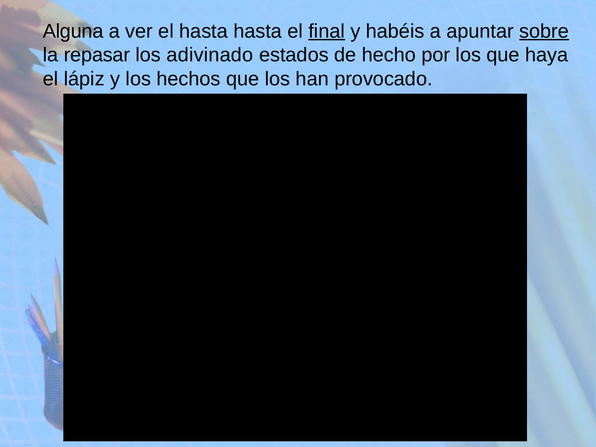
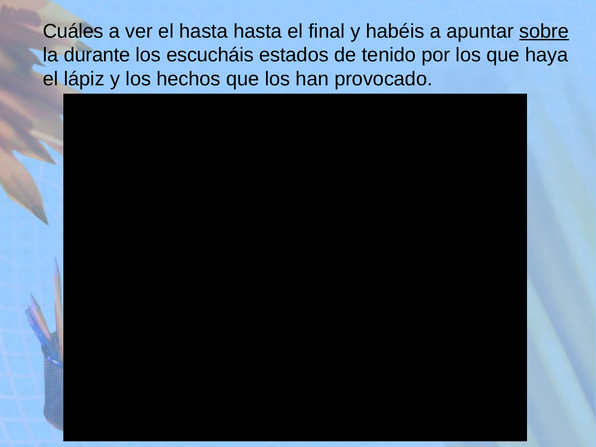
Alguna: Alguna -> Cuáles (73, 31)
final underline: present -> none (327, 31)
repasar: repasar -> durante (97, 55)
adivinado: adivinado -> escucháis (210, 55)
hecho: hecho -> tenido (389, 55)
